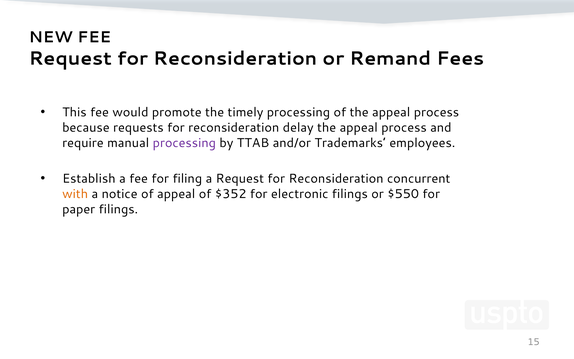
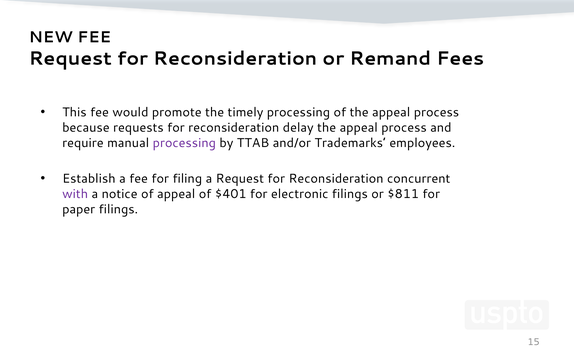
with colour: orange -> purple (75, 194)
$352: $352 -> $401 (231, 194)
$550: $550 -> $811 (403, 194)
